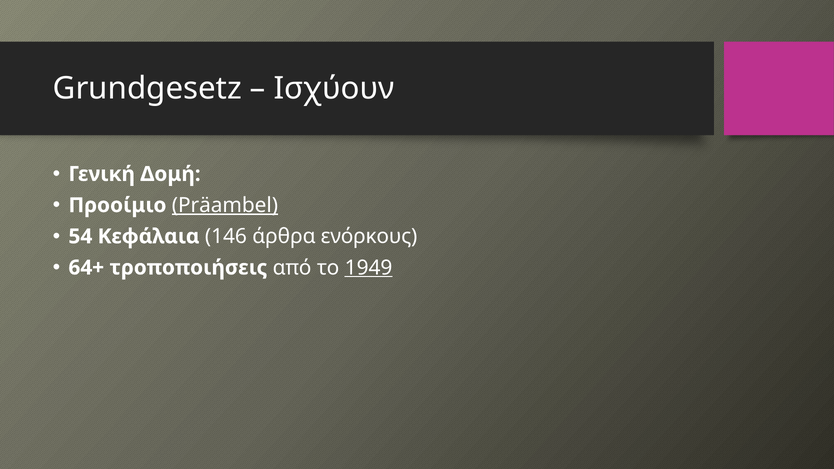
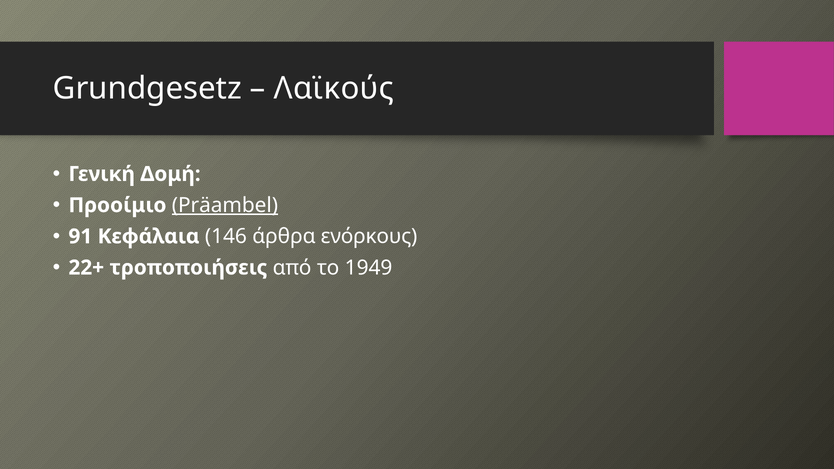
Ισχύουν: Ισχύουν -> Λαϊκούς (334, 88)
54: 54 -> 91 (80, 237)
64+: 64+ -> 22+ (86, 268)
1949 underline: present -> none (369, 268)
